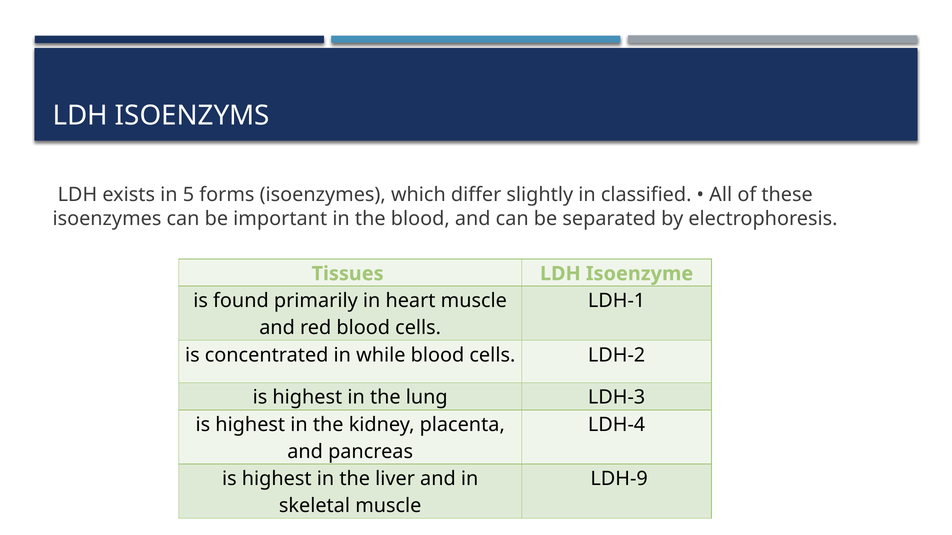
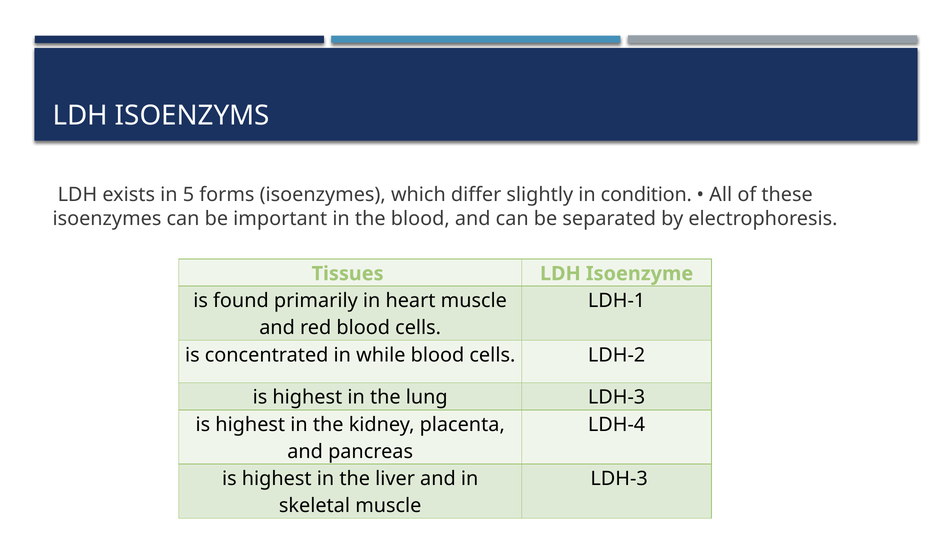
classified: classified -> condition (646, 195)
LDH-9: LDH-9 -> LDH-3 (619, 479)
